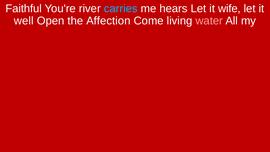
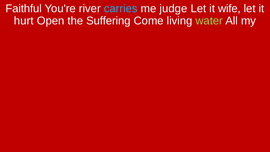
hears: hears -> judge (173, 9)
well: well -> hurt (24, 21)
Affection: Affection -> Suffering (108, 21)
water colour: pink -> light green (209, 21)
